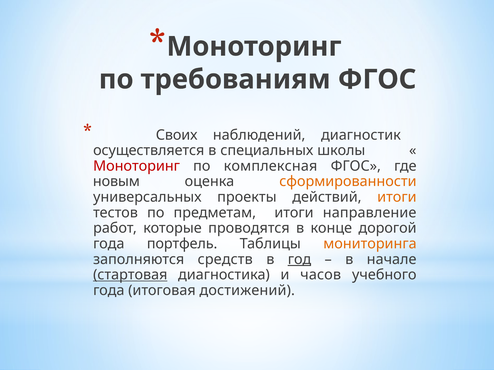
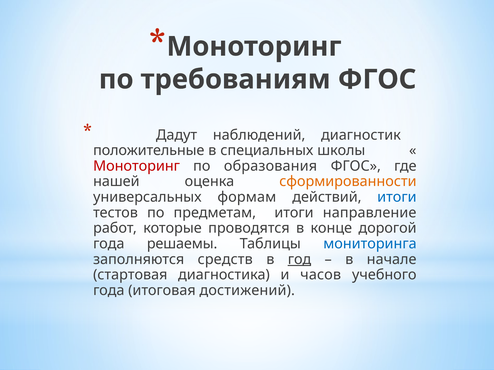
Своих: Своих -> Дадут (177, 135)
осуществляется: осуществляется -> положительные (149, 151)
комплексная: комплексная -> образования (271, 166)
новым: новым -> нашей (116, 182)
проекты: проекты -> формам (247, 197)
итоги colour: orange -> blue (397, 197)
портфель: портфель -> решаемы (182, 244)
мониторинга colour: orange -> blue (370, 244)
стартовая underline: present -> none (130, 275)
